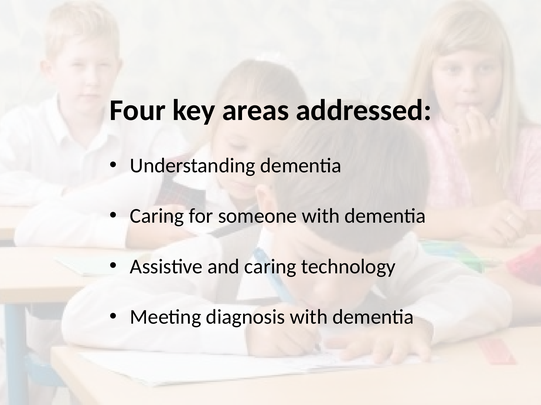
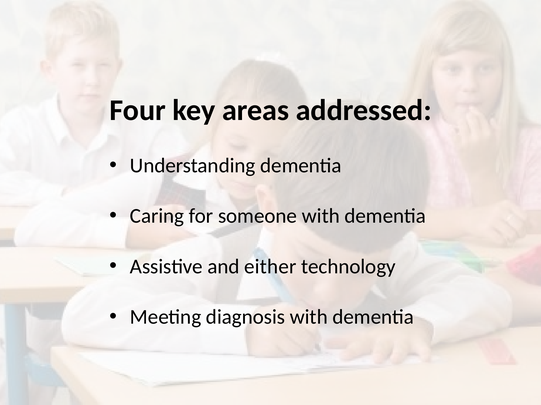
and caring: caring -> either (270, 267)
